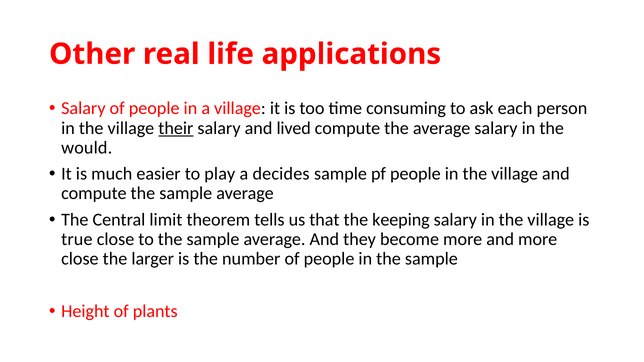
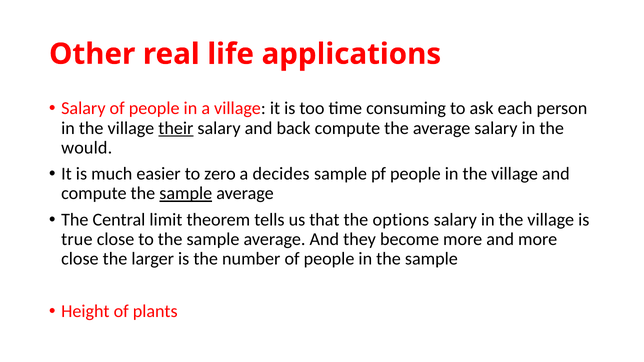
lived: lived -> back (294, 128)
play: play -> zero (220, 174)
sample underline: none -> present (186, 194)
keeping: keeping -> options (401, 220)
